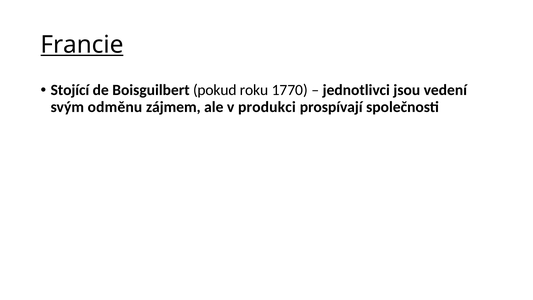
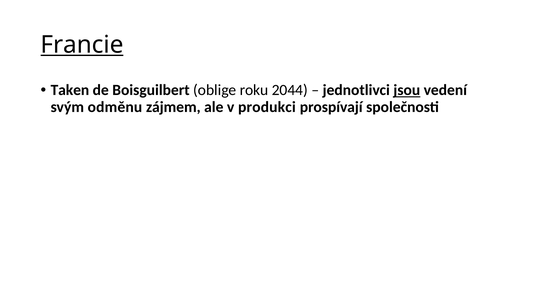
Stojící: Stojící -> Taken (70, 90)
pokud: pokud -> oblige (215, 90)
1770: 1770 -> 2044 (290, 90)
jsou underline: none -> present (407, 90)
